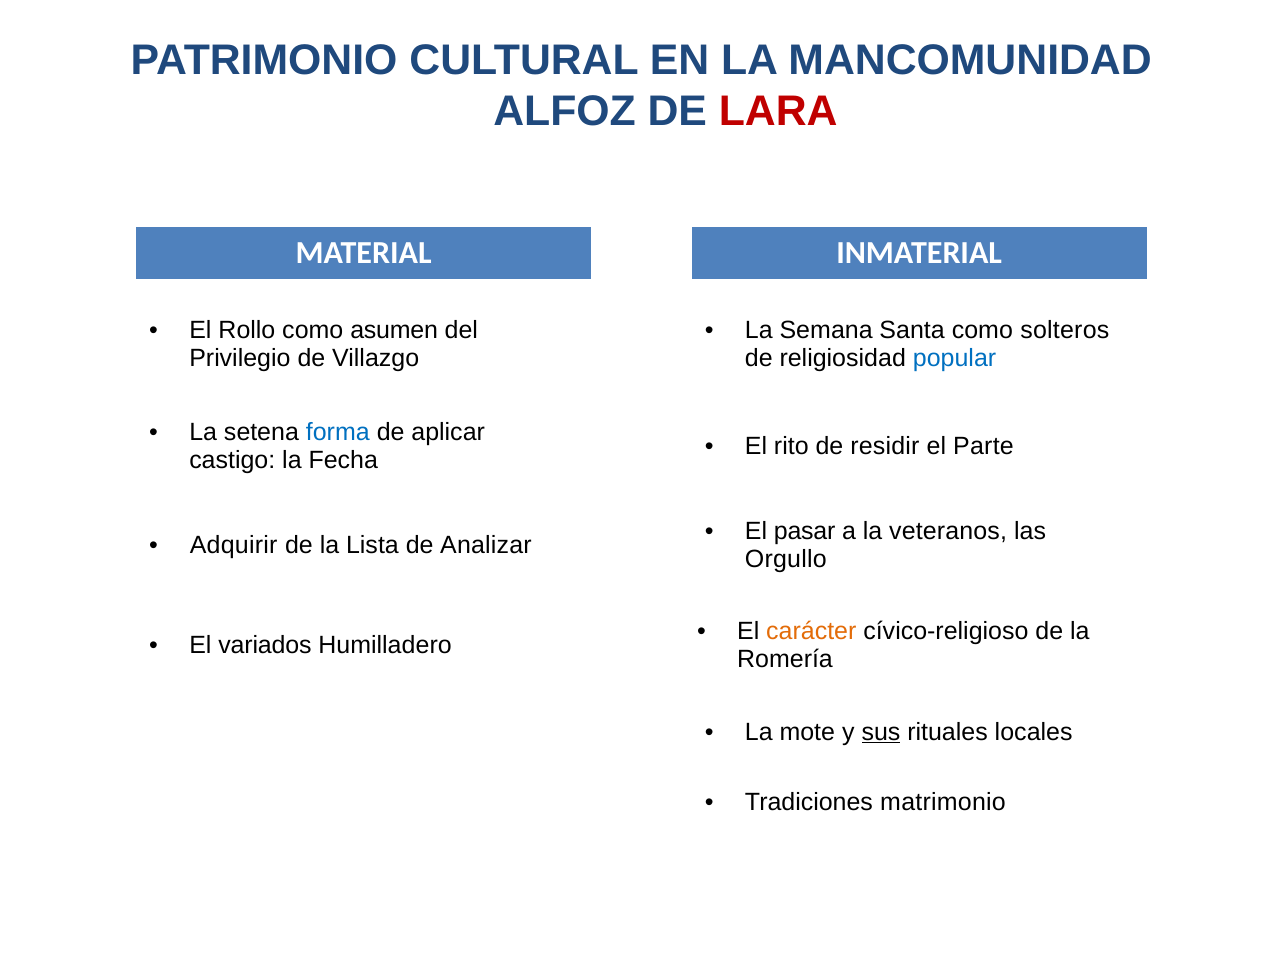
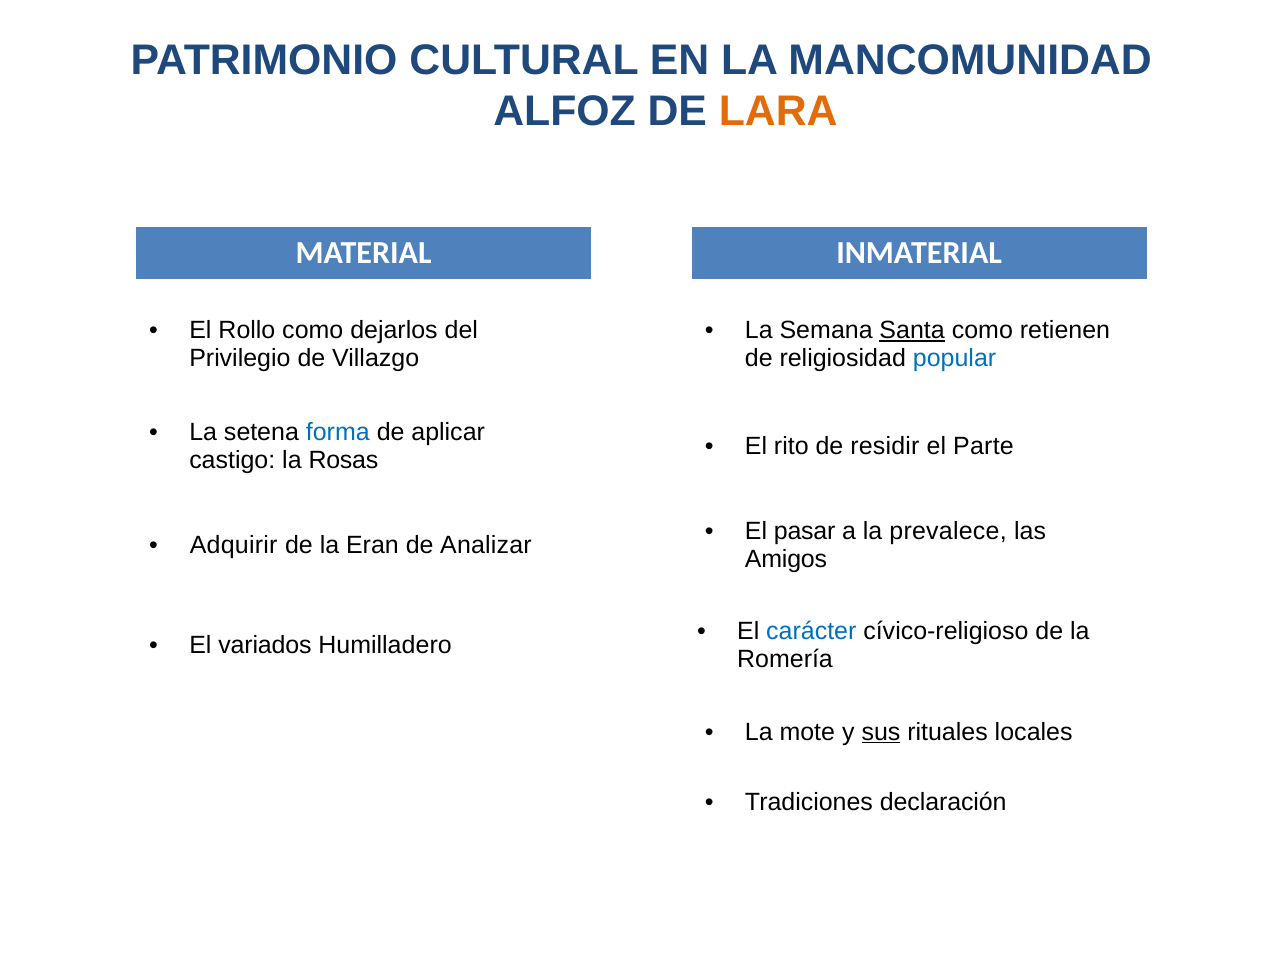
LARA colour: red -> orange (778, 112)
asumen: asumen -> dejarlos (394, 330)
Santa underline: none -> present (912, 330)
solteros: solteros -> retienen (1065, 330)
Fecha: Fecha -> Rosas (343, 460)
veteranos: veteranos -> prevalece (948, 532)
Lista: Lista -> Eran (372, 546)
Orgullo: Orgullo -> Amigos (786, 560)
carácter colour: orange -> blue (811, 631)
matrimonio: matrimonio -> declaración (943, 802)
